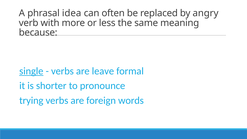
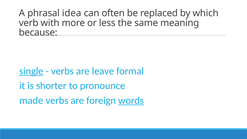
angry: angry -> which (206, 13)
trying: trying -> made (31, 100)
words underline: none -> present (131, 100)
